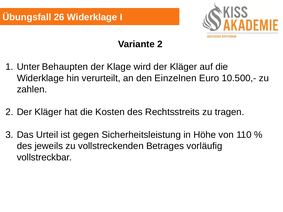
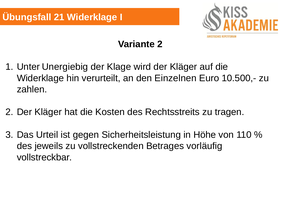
26: 26 -> 21 (59, 17)
Behaupten: Behaupten -> Unergiebig (65, 67)
